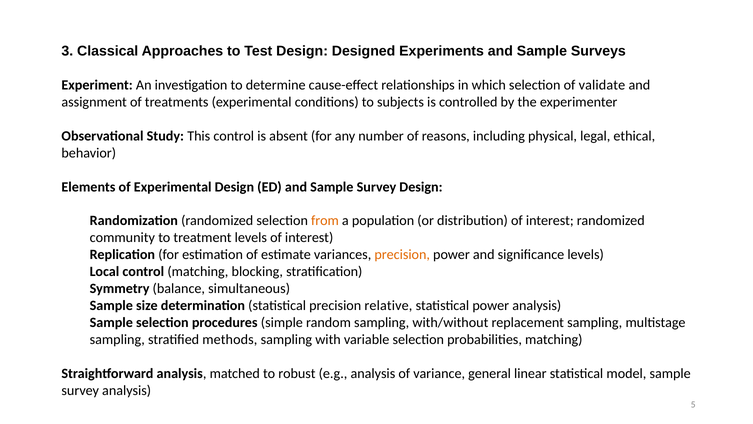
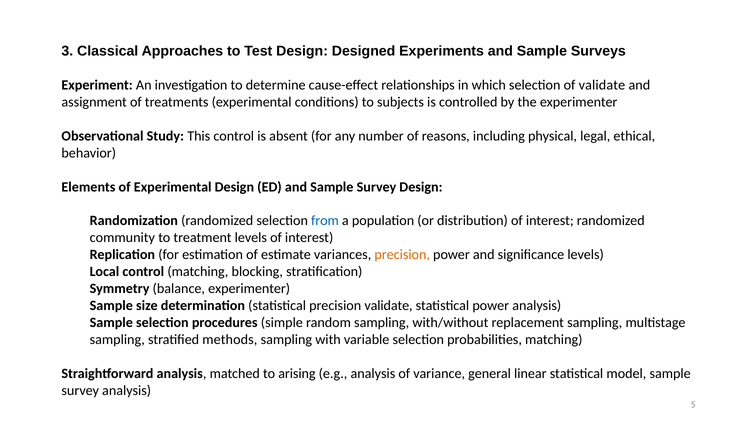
from colour: orange -> blue (325, 221)
balance simultaneous: simultaneous -> experimenter (249, 288)
precision relative: relative -> validate (389, 305)
robust: robust -> arising (297, 373)
